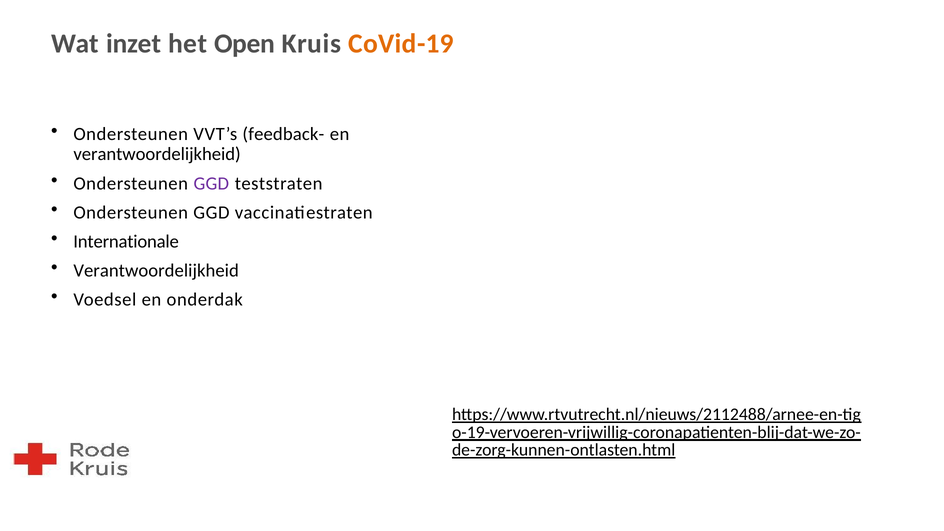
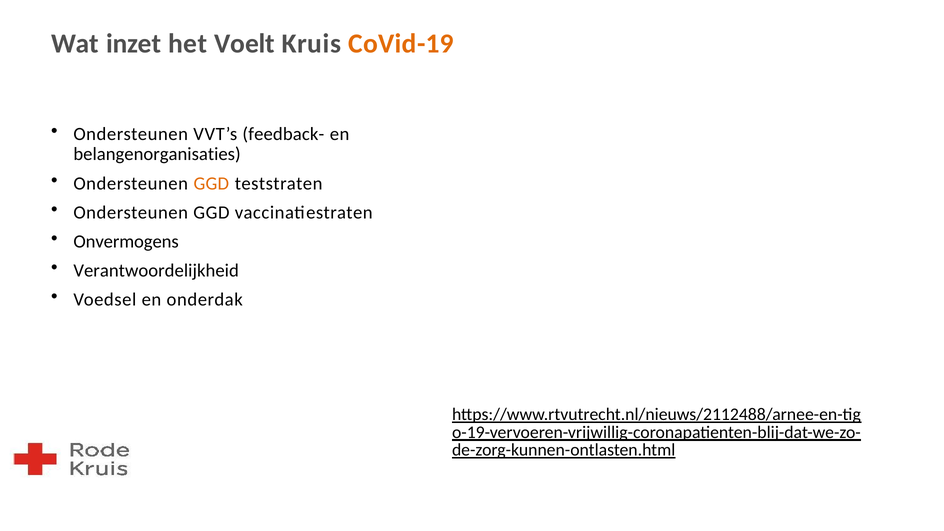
Open: Open -> Voelt (245, 44)
verantwoordelijkheid: verantwoordelijkheid -> belangenorganisaties (157, 154)
GGD colour: purple -> orange (211, 183)
Internationale: Internationale -> Onvermogens (126, 241)
